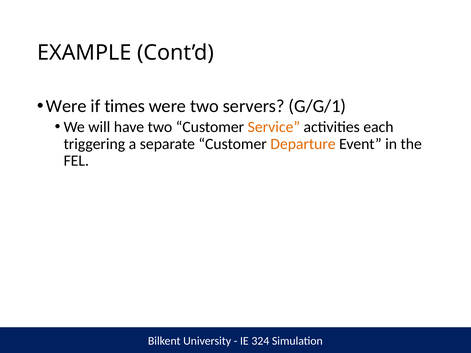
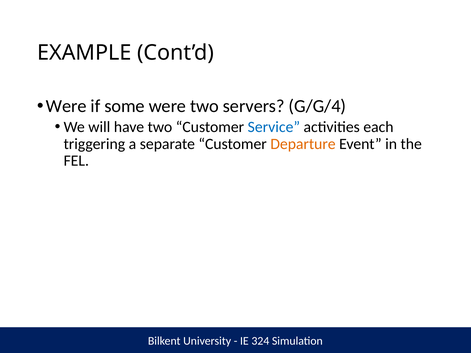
times: times -> some (125, 106)
G/G/1: G/G/1 -> G/G/4 (317, 106)
Service colour: orange -> blue (274, 127)
